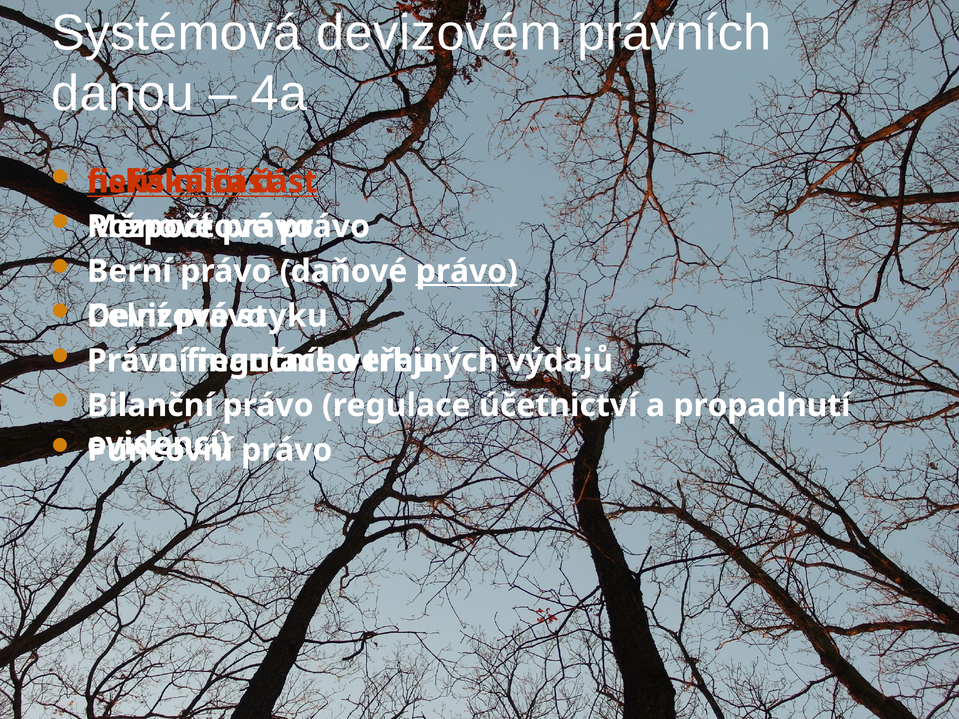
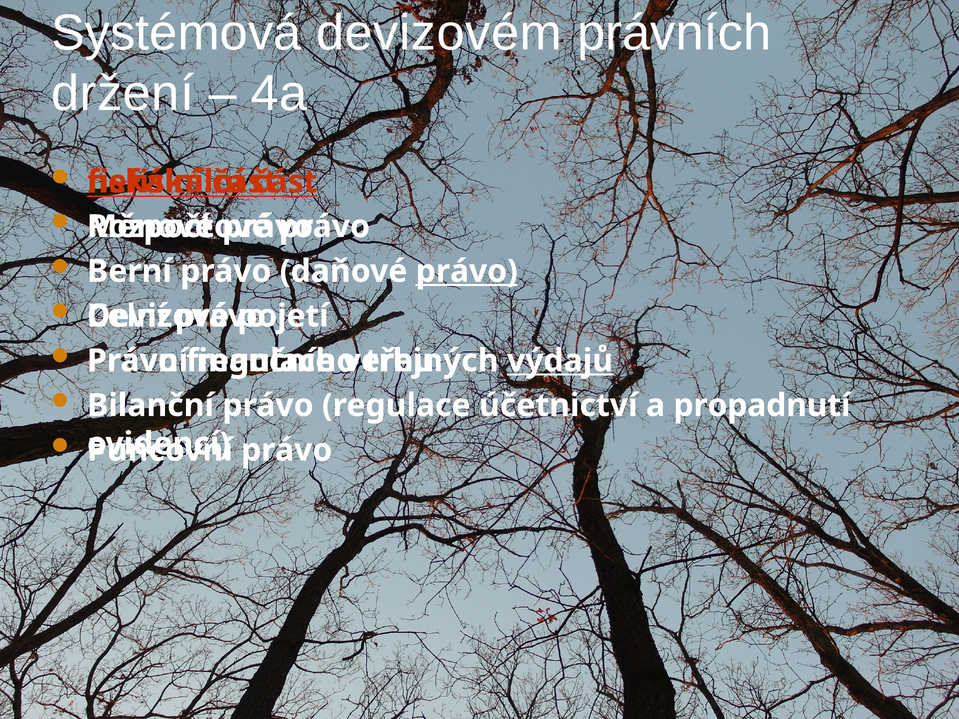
danou: danou -> držení (123, 94)
styku: styku -> pojetí (283, 316)
výdajů underline: none -> present (560, 361)
